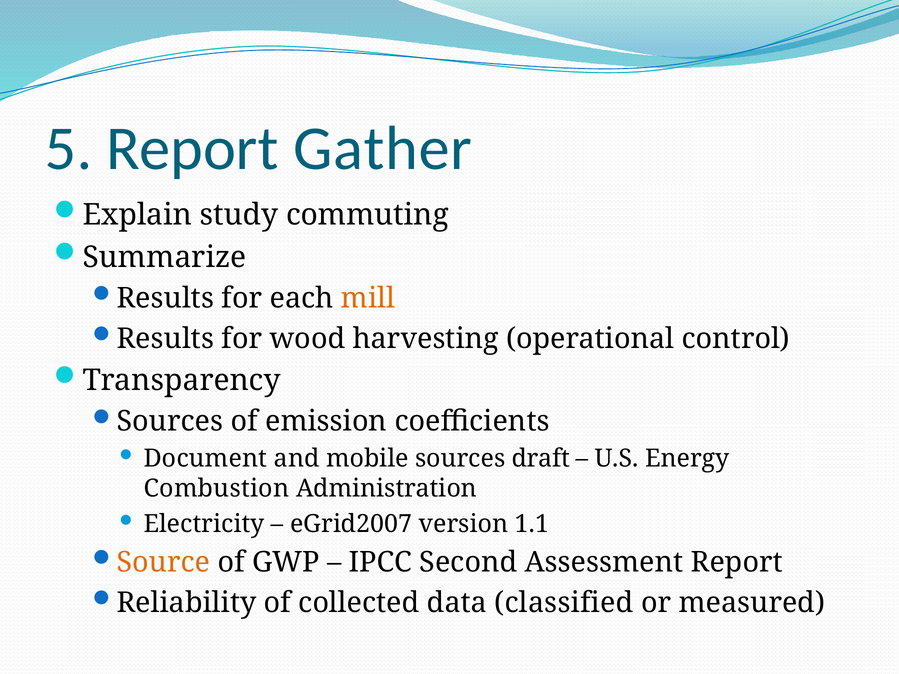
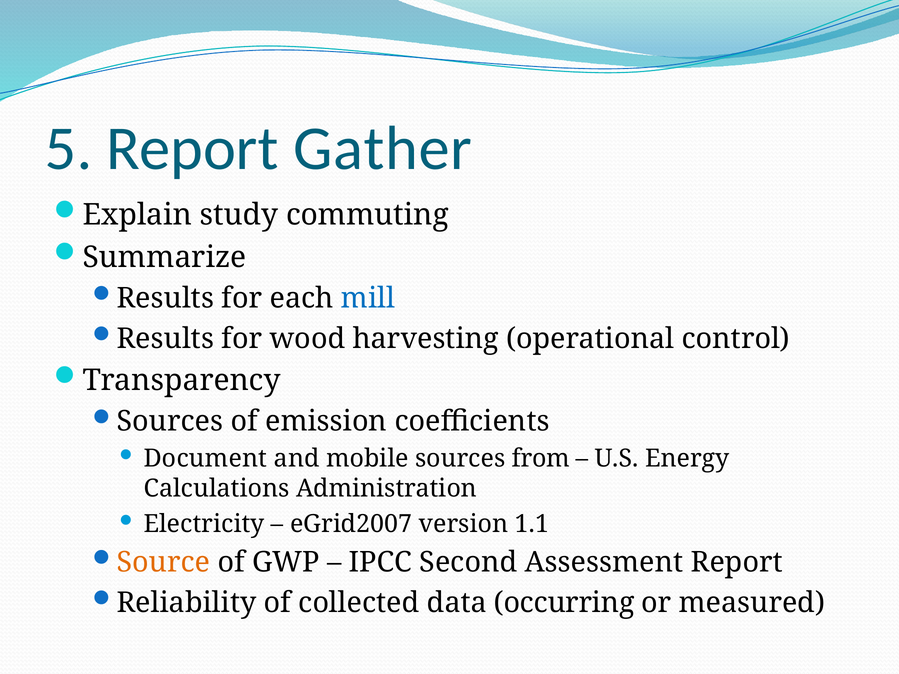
mill colour: orange -> blue (368, 298)
draft: draft -> from (541, 459)
Combustion: Combustion -> Calculations (217, 489)
classified: classified -> occurring (564, 603)
